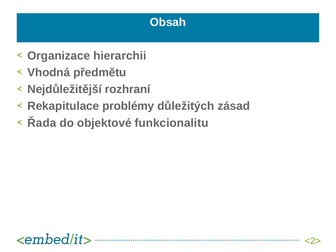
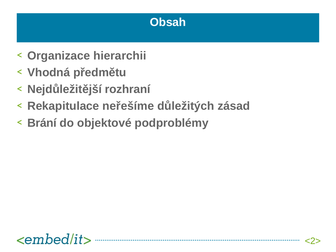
problémy: problémy -> neřešíme (128, 106)
Řada: Řada -> Brání (42, 123)
funkcionalitu: funkcionalitu -> podproblémy (172, 123)
